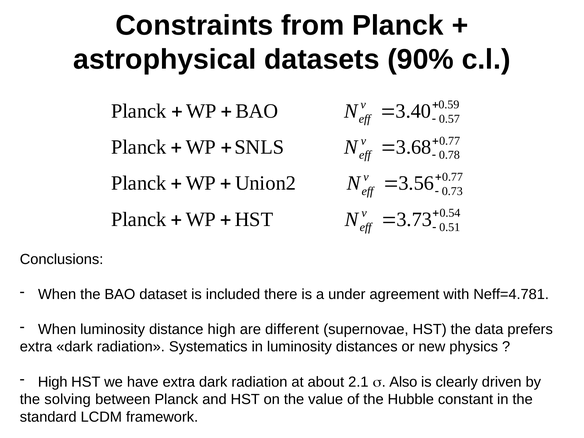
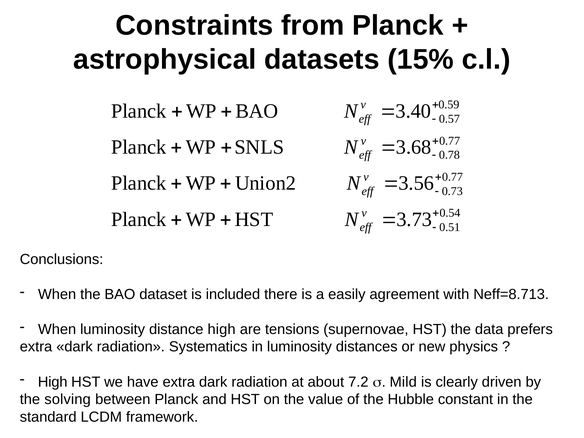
90%: 90% -> 15% (421, 59)
under: under -> easily (347, 294)
Neff=4.781: Neff=4.781 -> Neff=8.713 (511, 294)
different: different -> tensions (292, 329)
2.1: 2.1 -> 7.2 (358, 382)
Also: Also -> Mild (403, 382)
